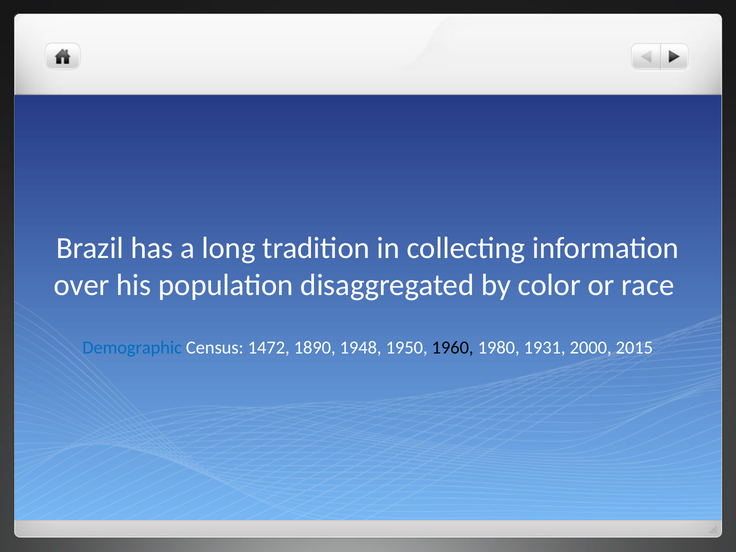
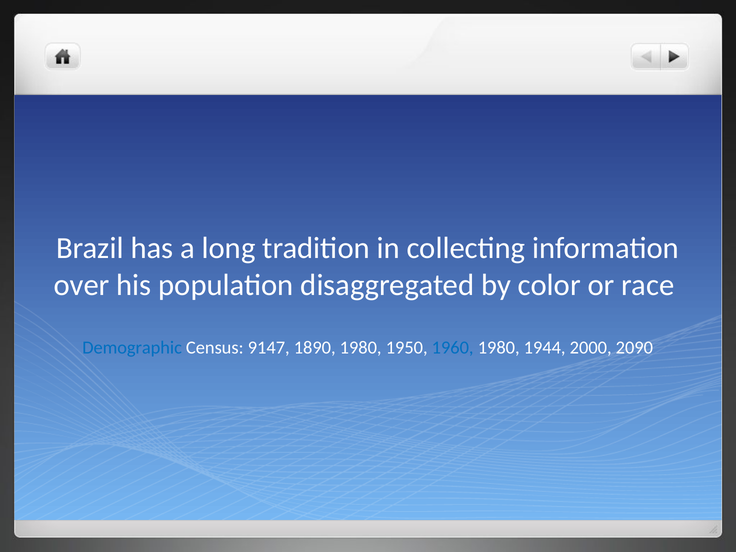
1472: 1472 -> 9147 (269, 348)
1890 1948: 1948 -> 1980 (361, 348)
1960 colour: black -> blue (453, 348)
1931: 1931 -> 1944 (545, 348)
2015: 2015 -> 2090 (634, 348)
